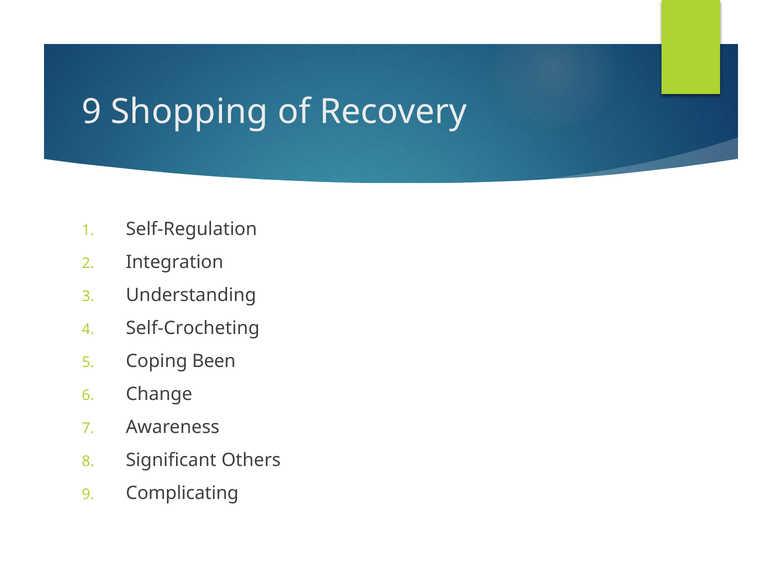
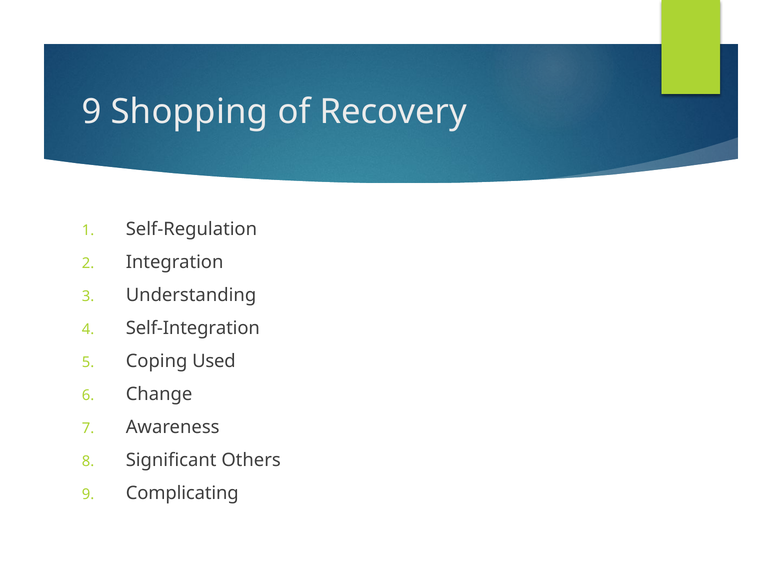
Self-Crocheting: Self-Crocheting -> Self-Integration (193, 328)
Been: Been -> Used (214, 361)
